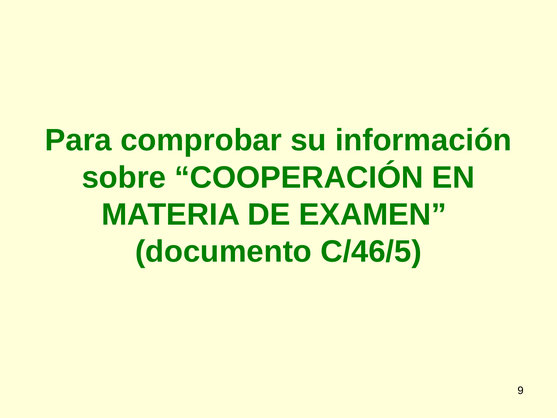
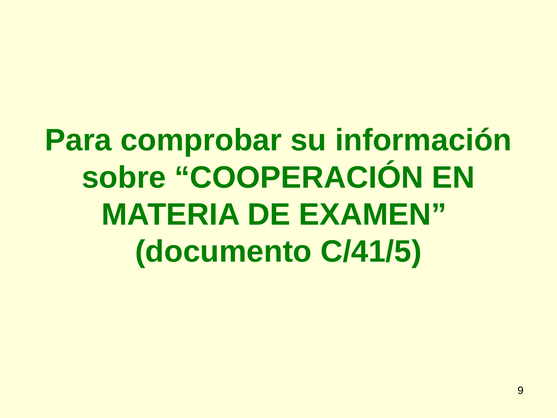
C/46/5: C/46/5 -> C/41/5 (371, 252)
